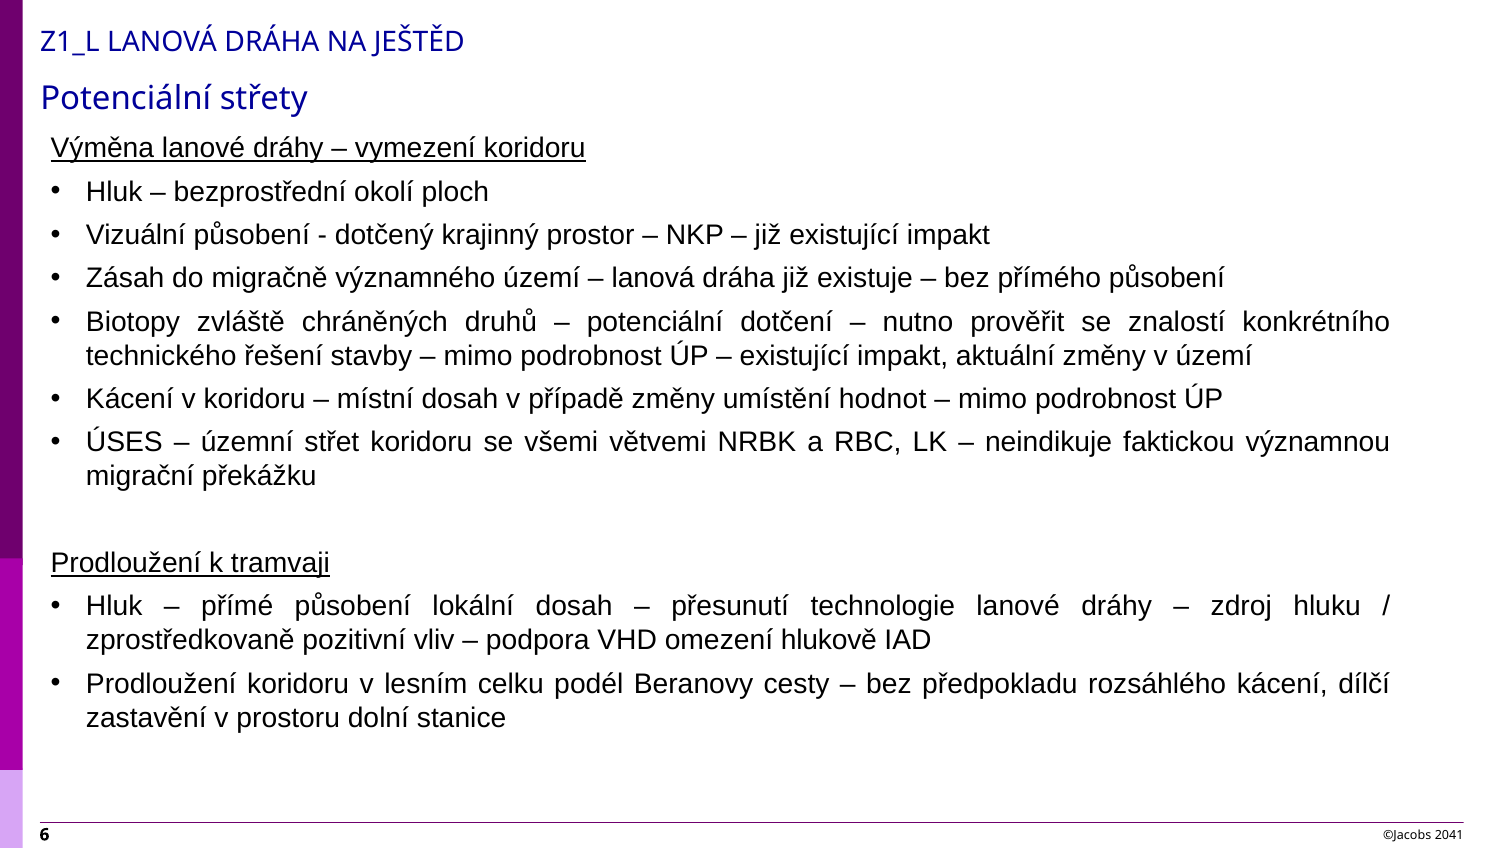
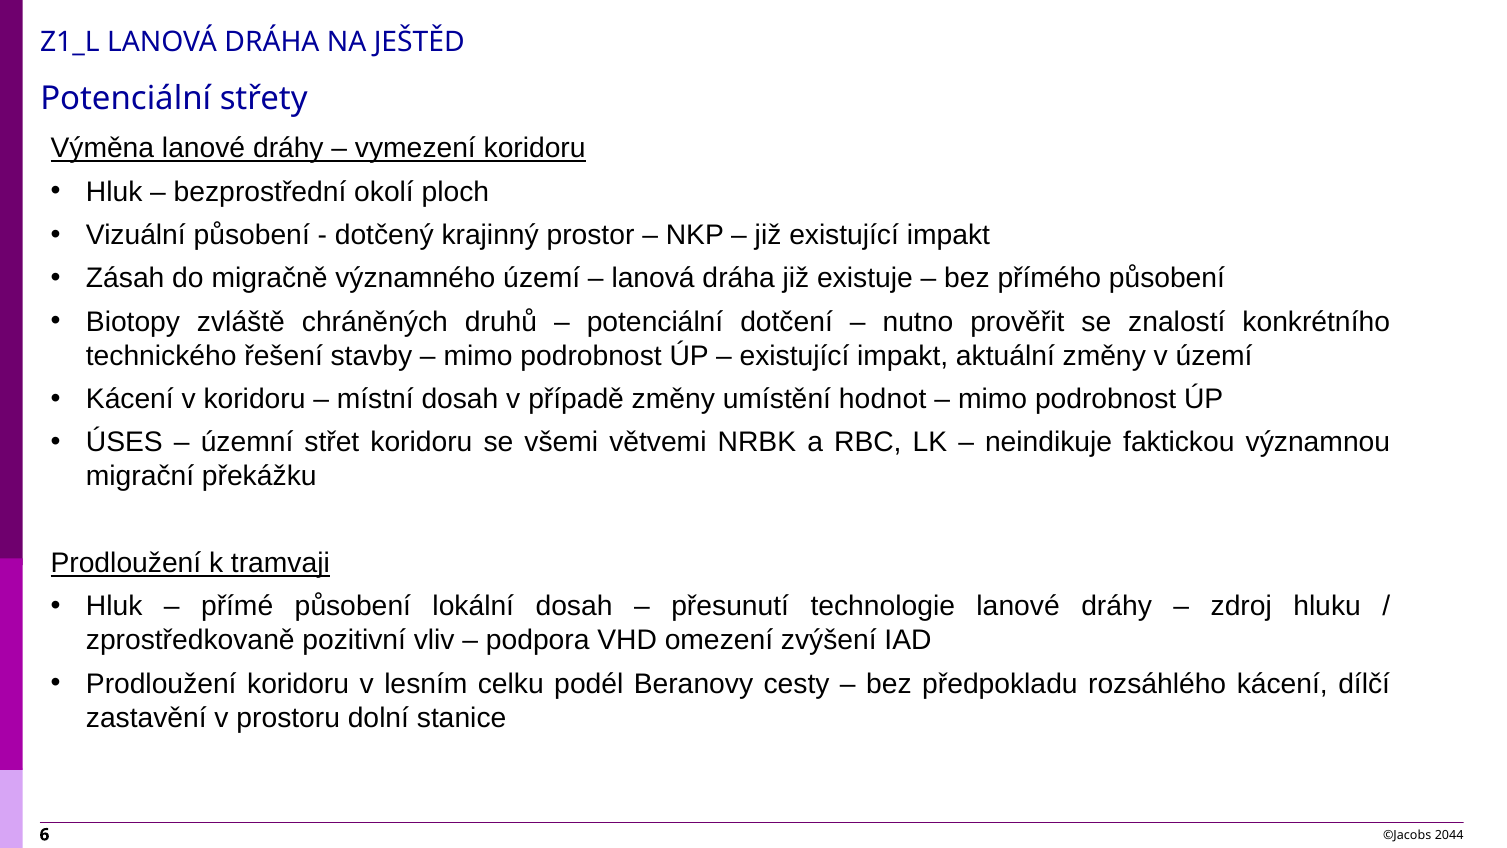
hlukově: hlukově -> zvýšení (829, 640)
2041: 2041 -> 2044 (1449, 835)
